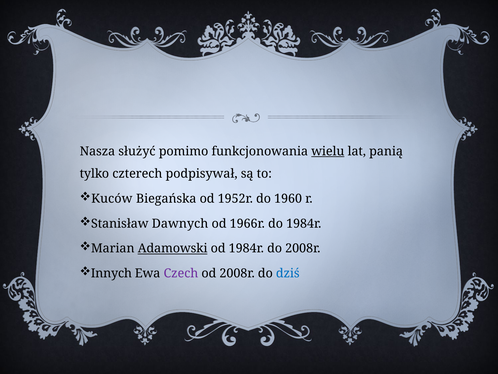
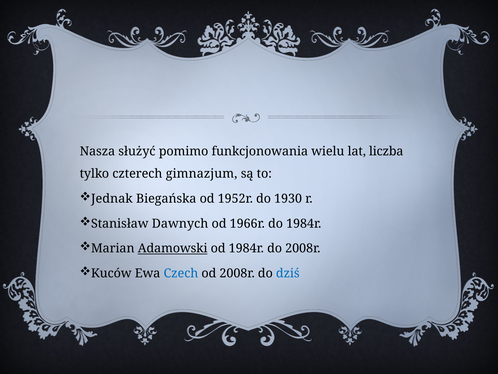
wielu underline: present -> none (328, 151)
panią: panią -> liczba (386, 151)
podpisywał: podpisywał -> gimnazjum (202, 174)
Kuców: Kuców -> Jednak (112, 198)
1960: 1960 -> 1930 (288, 198)
Innych: Innych -> Kuców (111, 273)
Czech colour: purple -> blue (181, 273)
